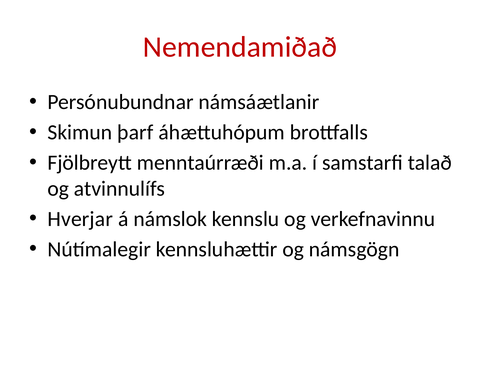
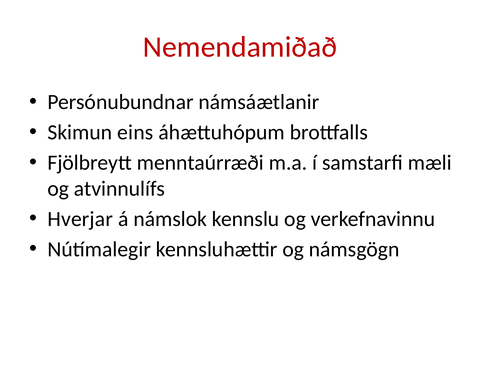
þarf: þarf -> eins (135, 132)
talað: talað -> mæli (430, 163)
